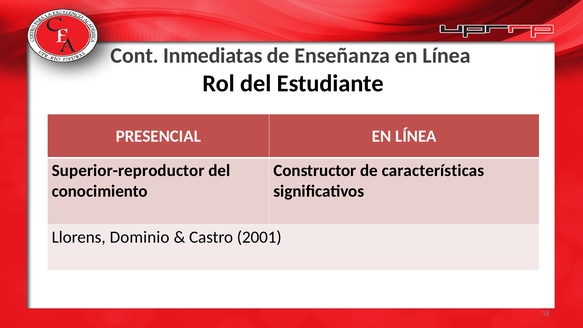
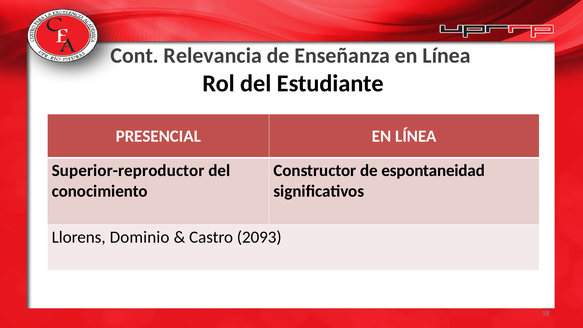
Inmediatas: Inmediatas -> Relevancia (213, 55)
características: características -> espontaneidad (433, 170)
2001: 2001 -> 2093 (259, 237)
